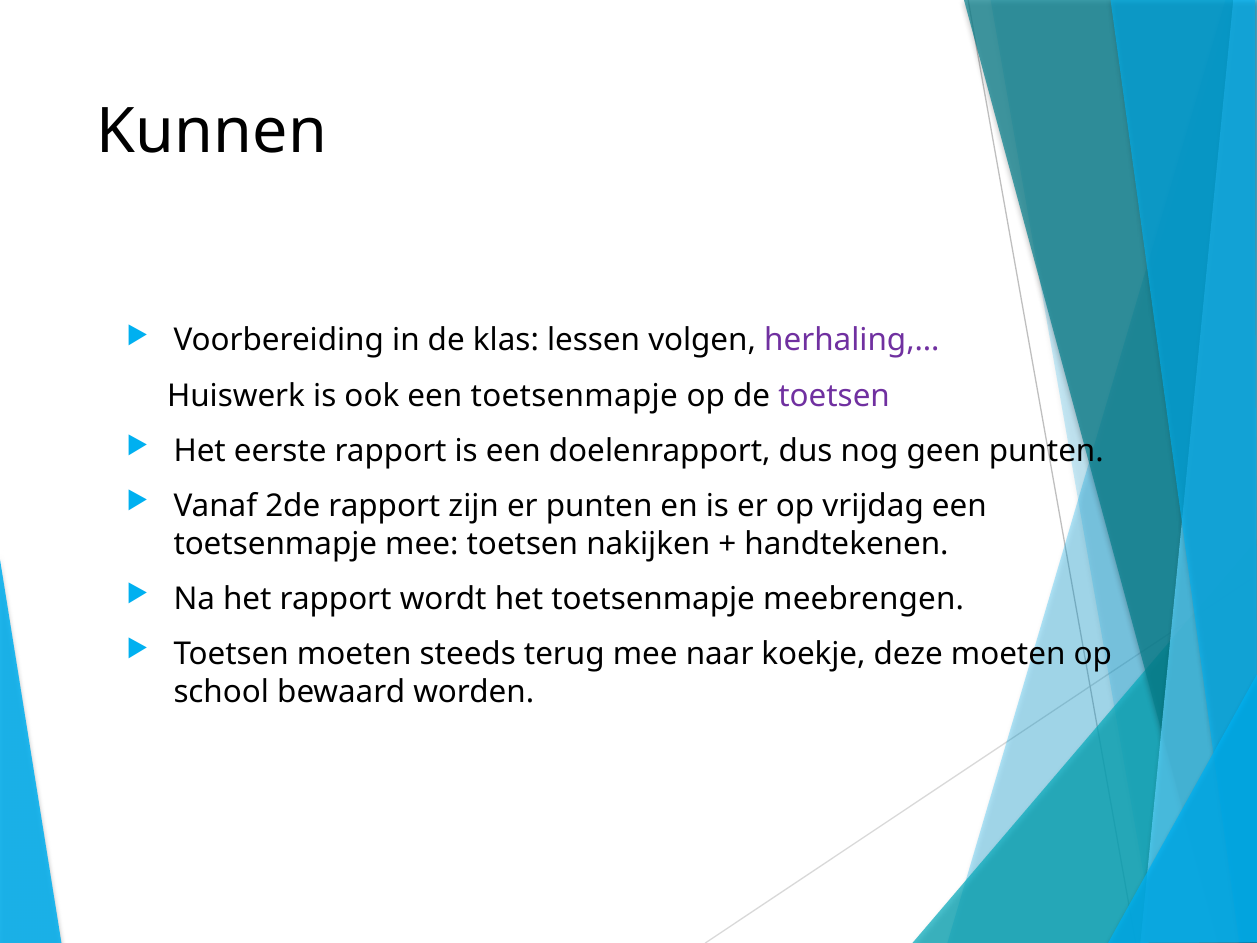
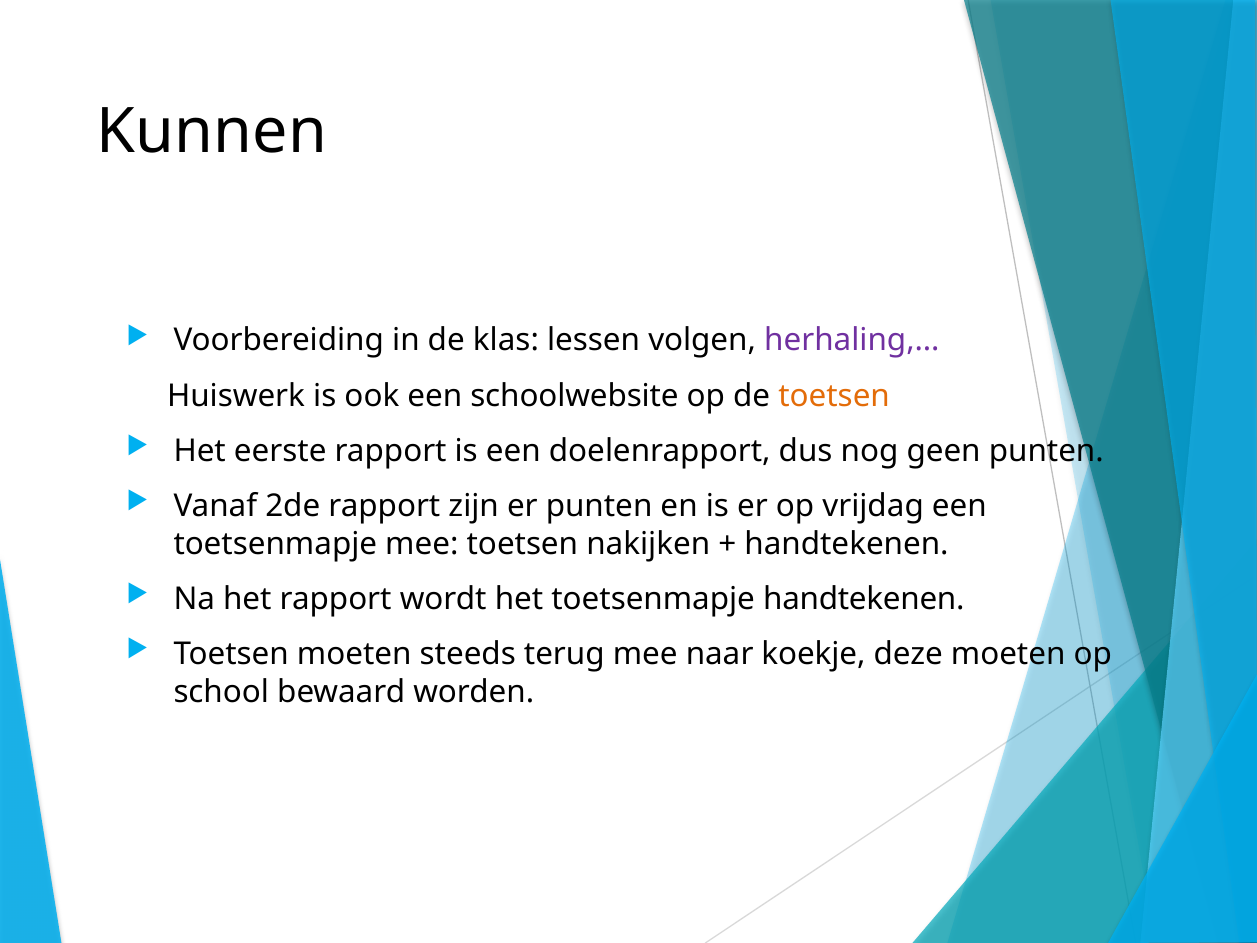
ook een toetsenmapje: toetsenmapje -> schoolwebsite (574, 396)
toetsen colour: purple -> orange (834, 396)
toetsenmapje meebrengen: meebrengen -> handtekenen (864, 599)
